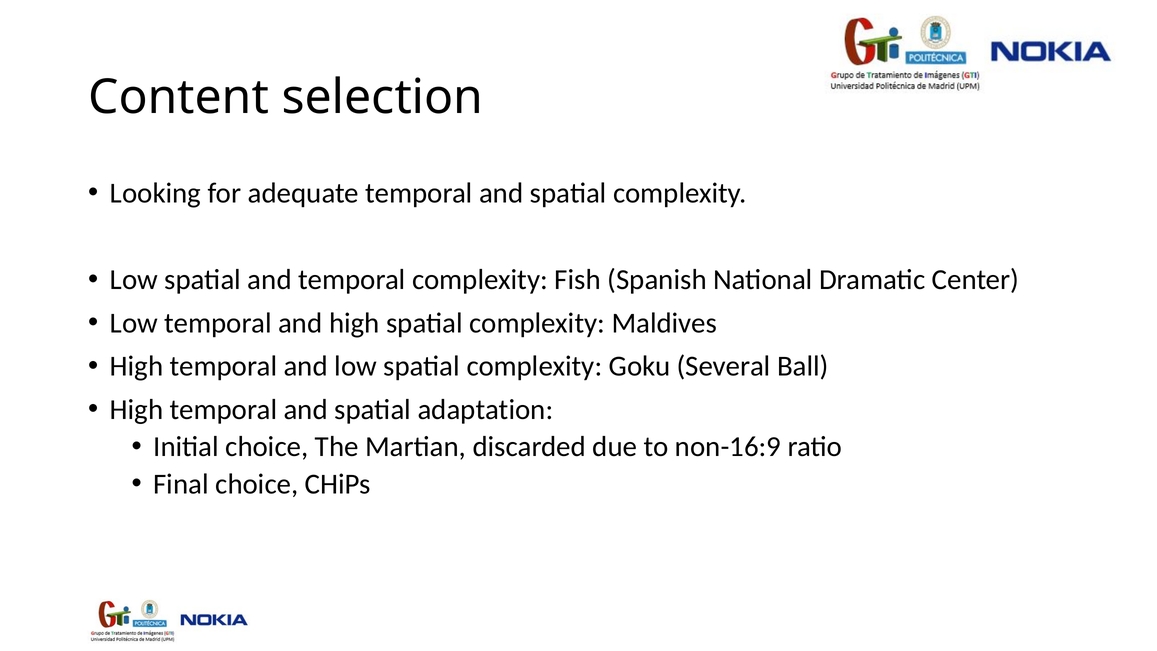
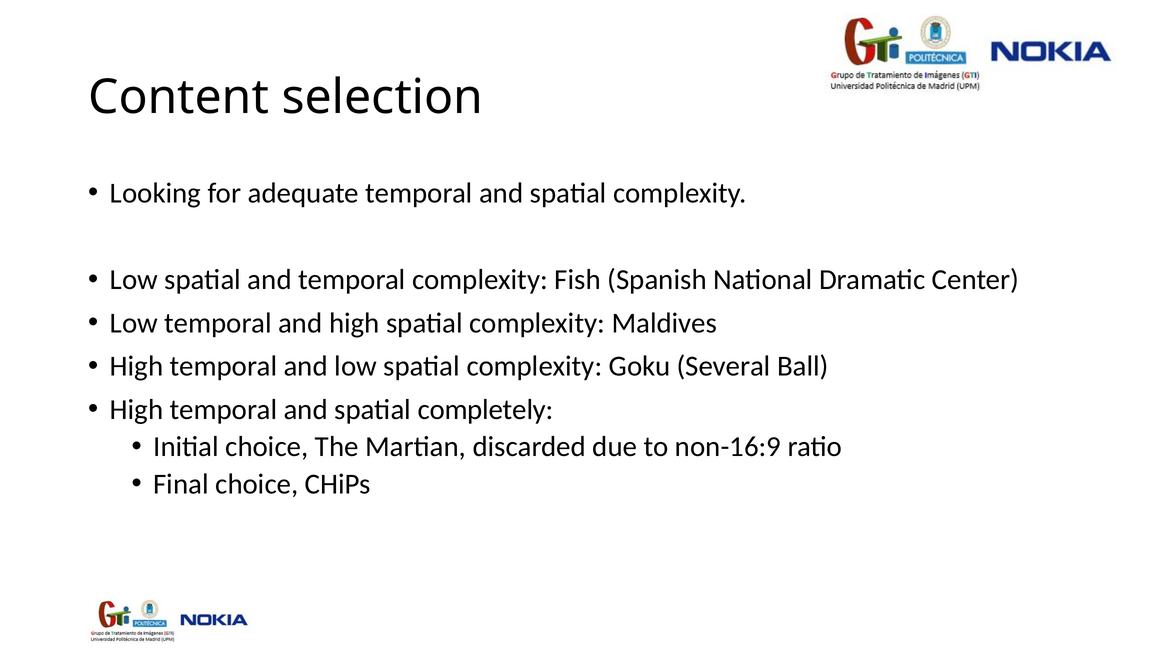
adaptation: adaptation -> completely (486, 409)
